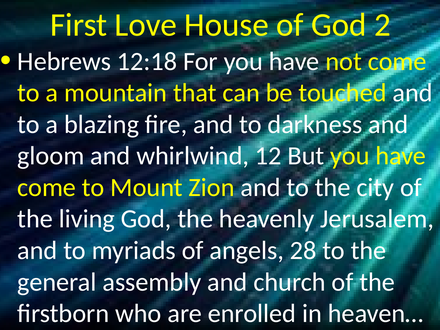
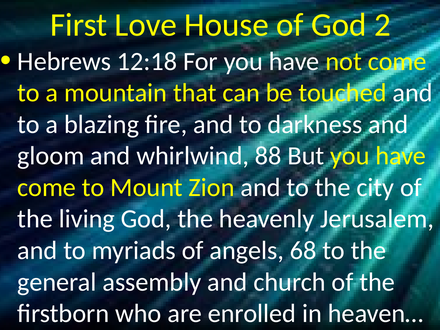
12: 12 -> 88 (268, 156)
28: 28 -> 68 (303, 250)
